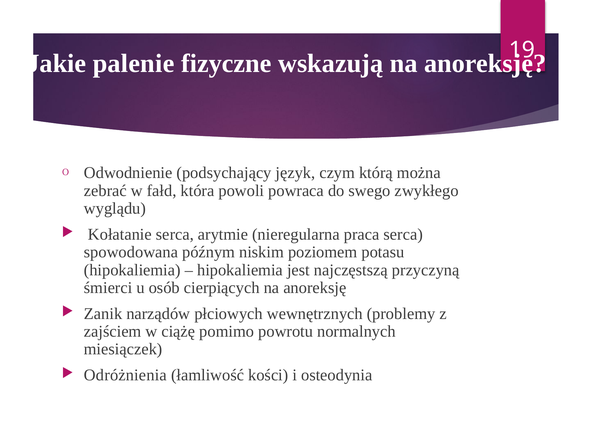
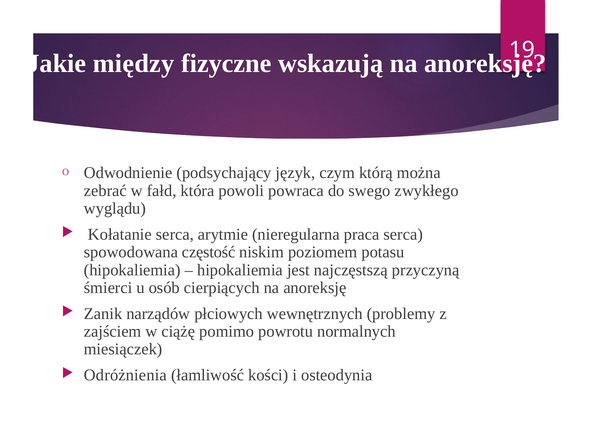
palenie: palenie -> między (134, 63)
późnym: późnym -> częstość (209, 252)
